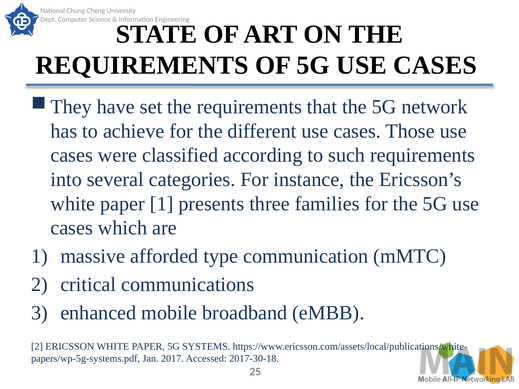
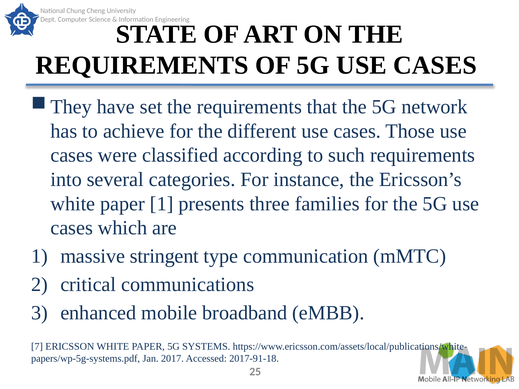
afforded: afforded -> stringent (164, 256)
2: 2 -> 7 (37, 347)
2017-30-18: 2017-30-18 -> 2017-91-18 (254, 359)
